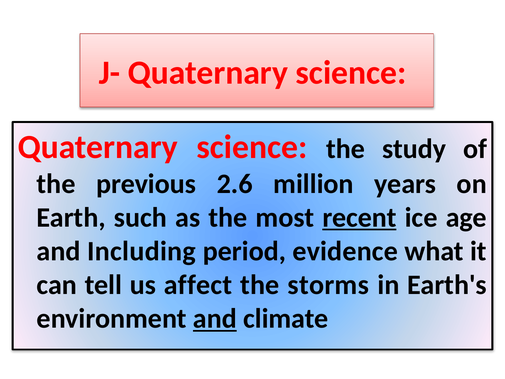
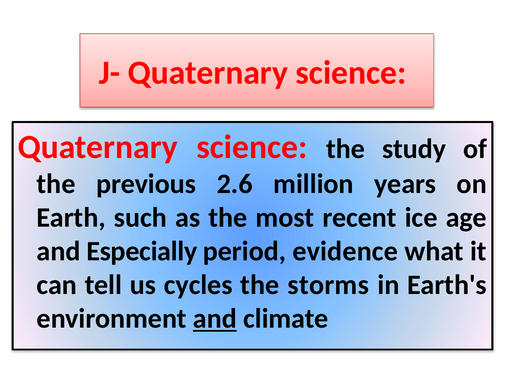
recent underline: present -> none (360, 217)
Including: Including -> Especially (142, 251)
affect: affect -> cycles (198, 285)
